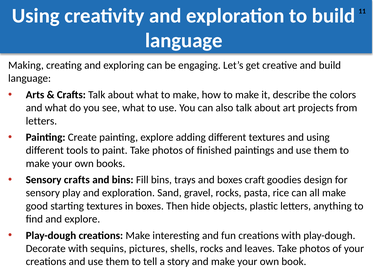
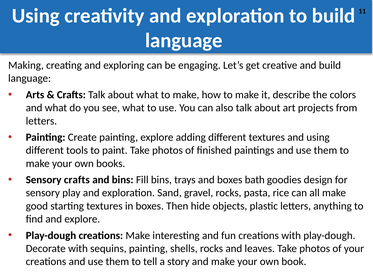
craft: craft -> bath (255, 180)
sequins pictures: pictures -> painting (148, 248)
